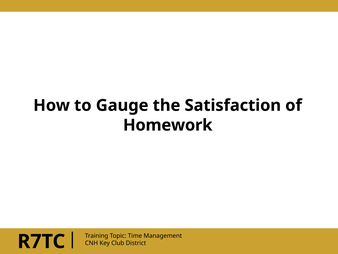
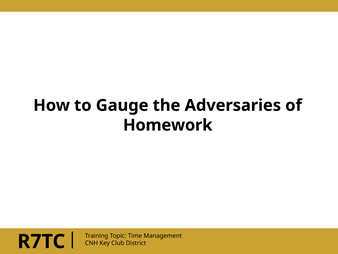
Satisfaction: Satisfaction -> Adversaries (233, 105)
